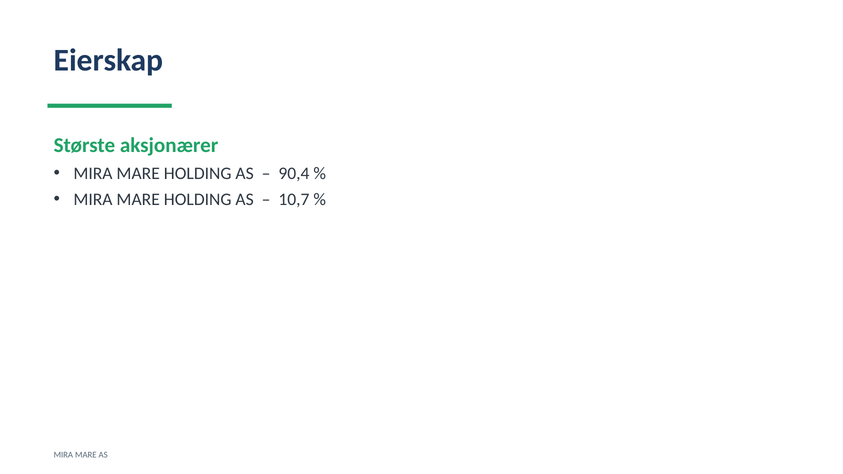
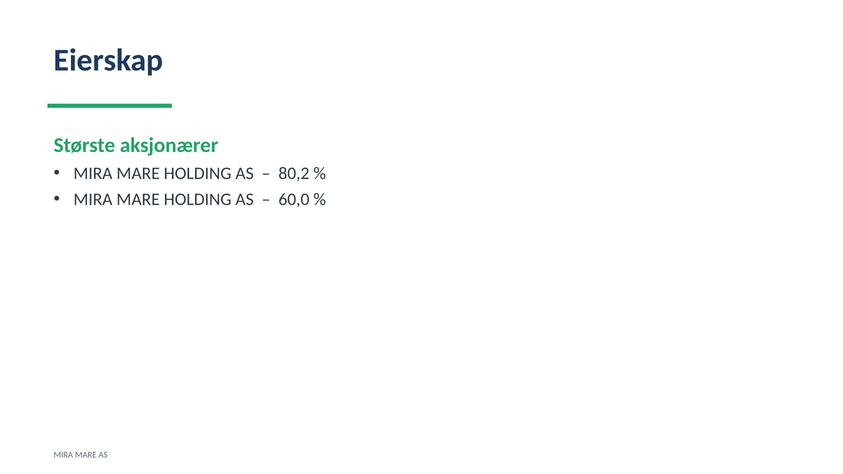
90,4: 90,4 -> 80,2 (294, 173)
10,7: 10,7 -> 60,0 (294, 200)
